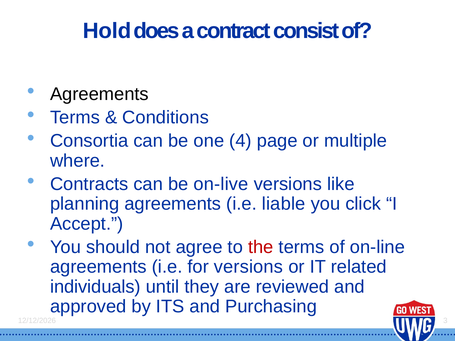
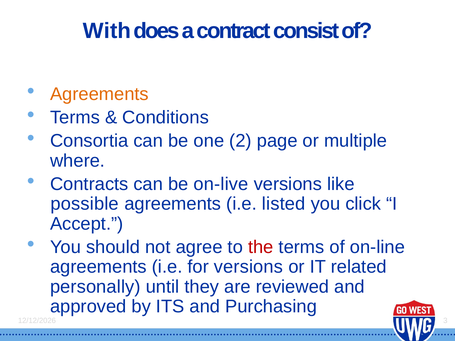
Hold: Hold -> With (107, 31)
Agreements colour: black -> orange (99, 94)
4: 4 -> 2 (240, 141)
planning: planning -> possible (85, 204)
liable: liable -> listed (284, 204)
individuals: individuals -> personally (95, 287)
